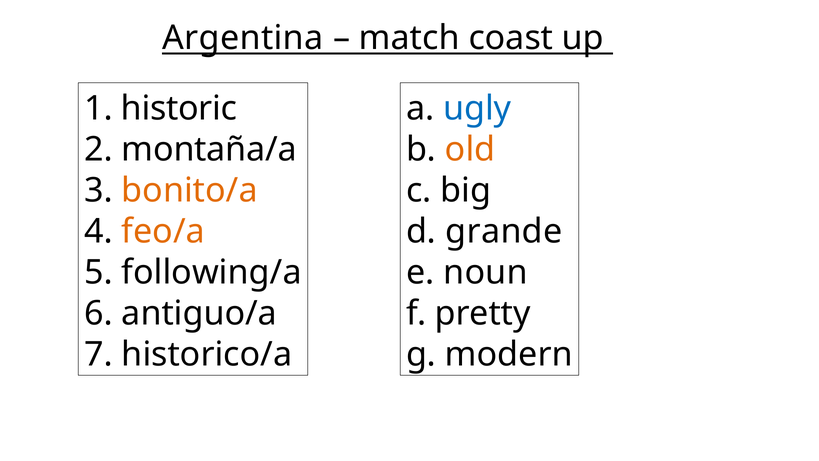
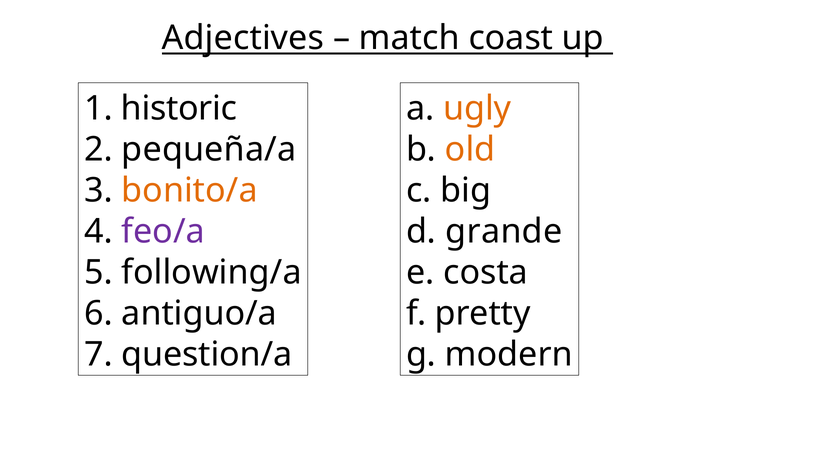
Argentina: Argentina -> Adjectives (243, 38)
ugly colour: blue -> orange (477, 108)
montaña/a: montaña/a -> pequeña/a (209, 149)
feo/a colour: orange -> purple (163, 231)
noun: noun -> costa (486, 272)
historico/a: historico/a -> question/a (207, 354)
